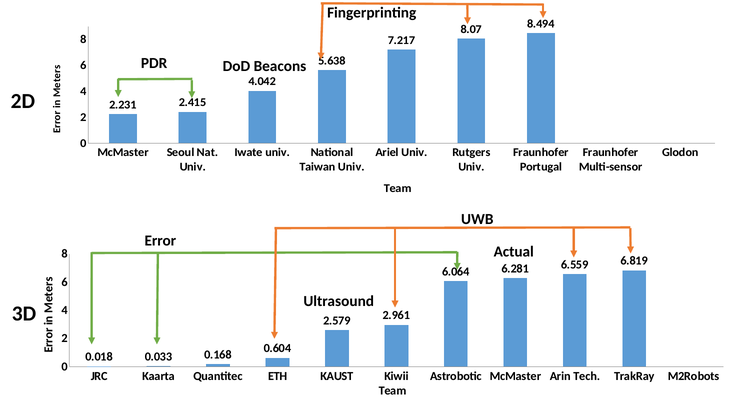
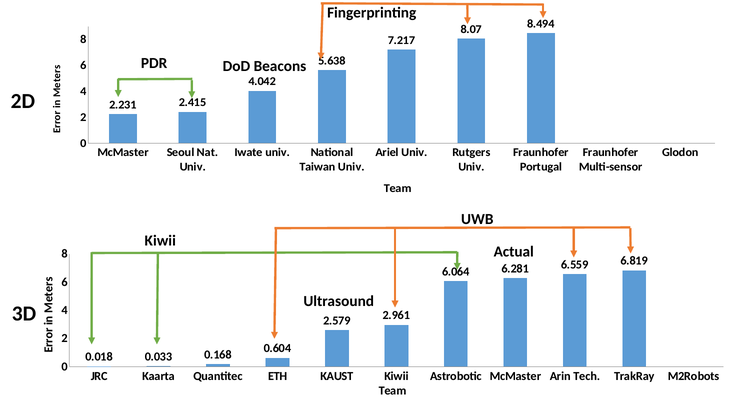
Error: Error -> Kiwii (160, 241)
